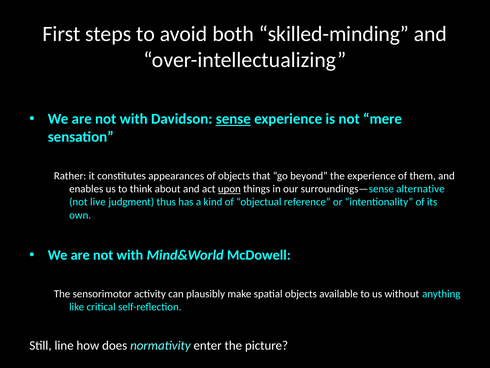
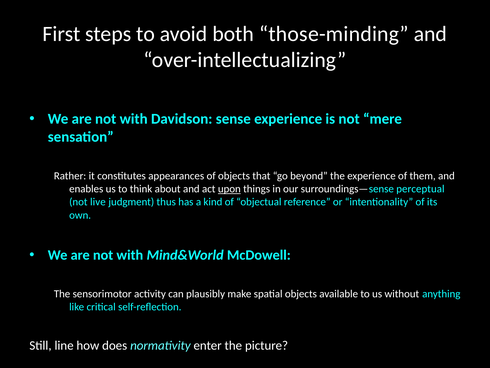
skilled-minding: skilled-minding -> those-minding (334, 34)
sense underline: present -> none (233, 119)
alternative: alternative -> perceptual (420, 189)
